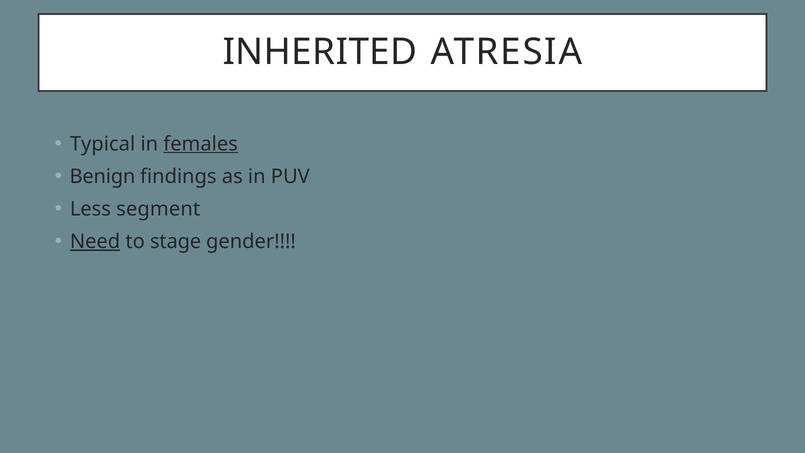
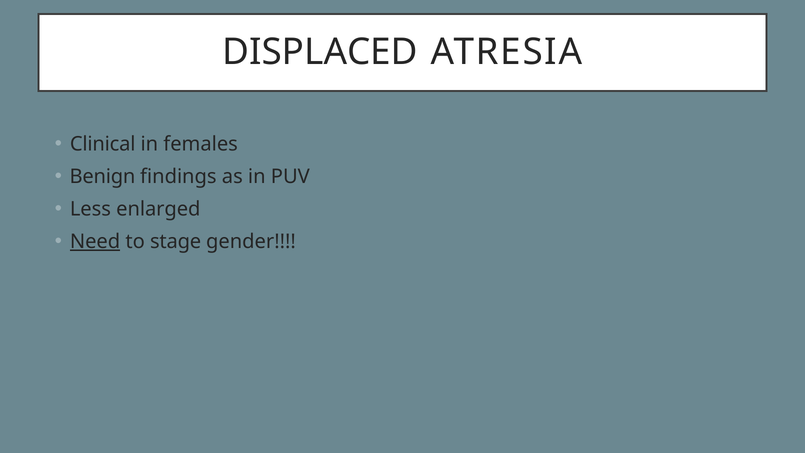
INHERITED: INHERITED -> DISPLACED (320, 52)
Typical: Typical -> Clinical (103, 144)
females underline: present -> none (201, 144)
segment: segment -> enlarged (158, 209)
